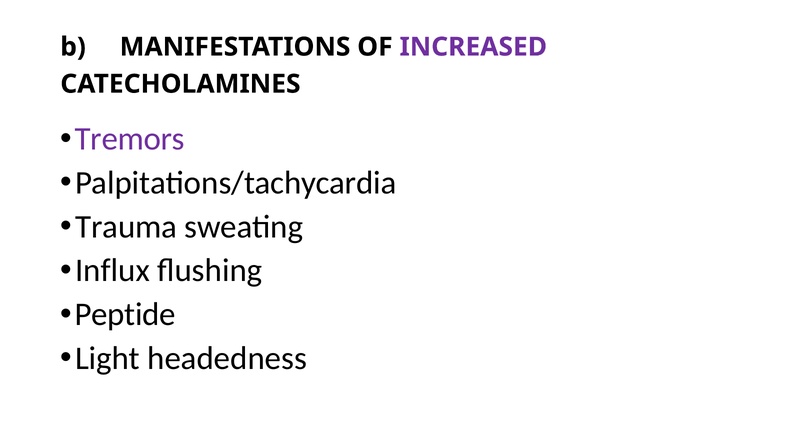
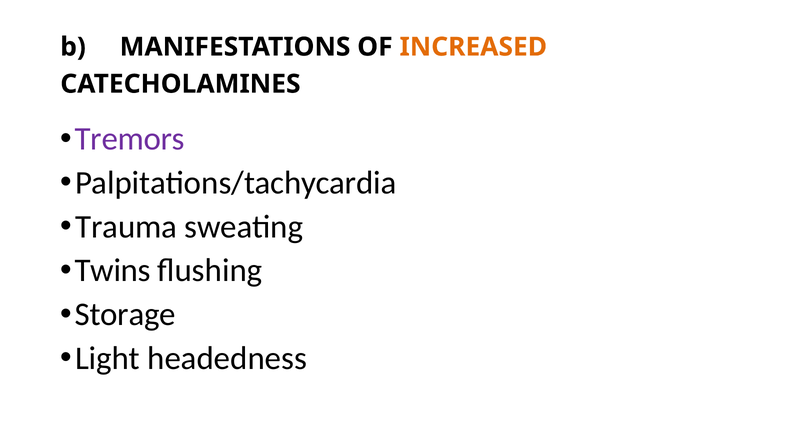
INCREASED colour: purple -> orange (473, 47)
Influx: Influx -> Twins (113, 271)
Peptide: Peptide -> Storage (125, 314)
